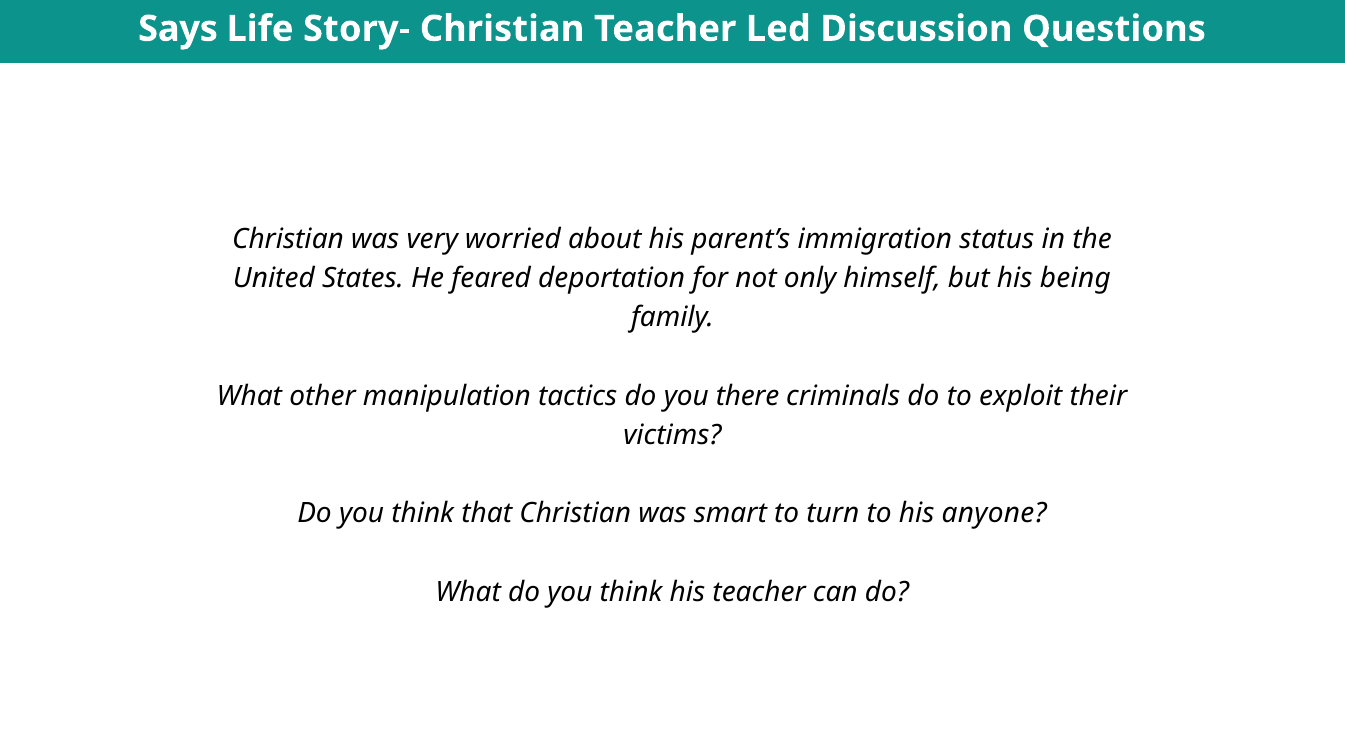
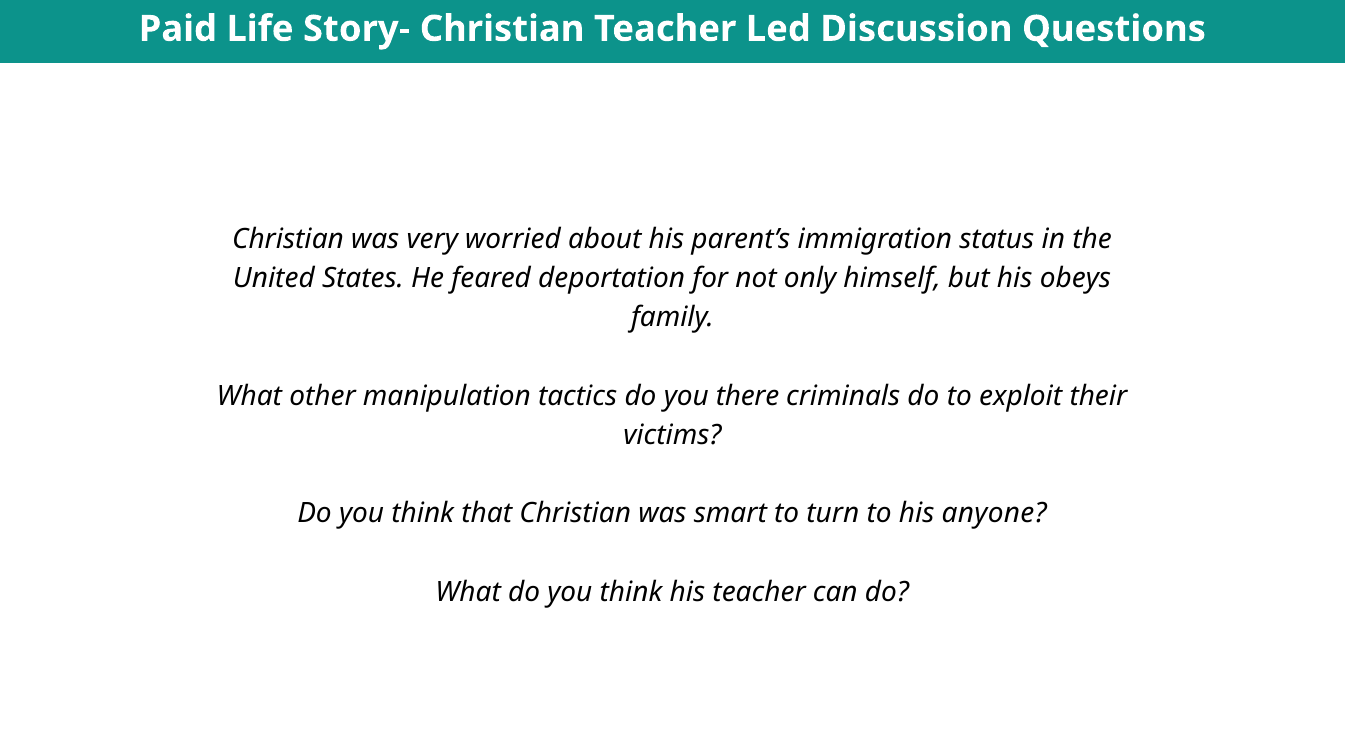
Says: Says -> Paid (178, 29)
being: being -> obeys (1075, 279)
